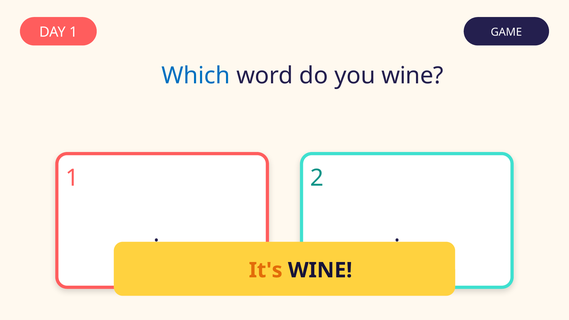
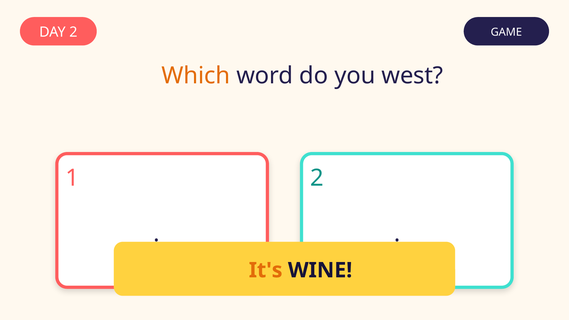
DAY 1: 1 -> 2 (73, 32)
Which colour: blue -> orange (196, 76)
you wine: wine -> west (412, 76)
